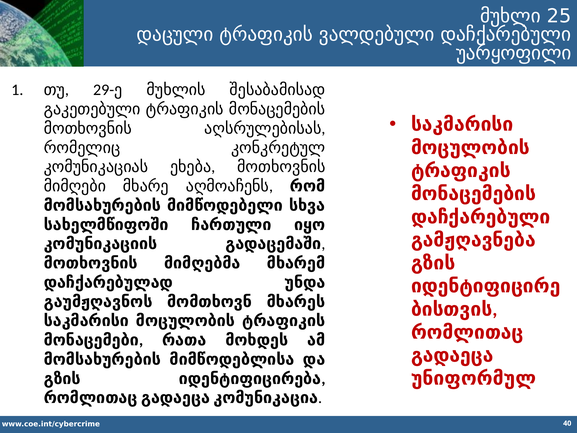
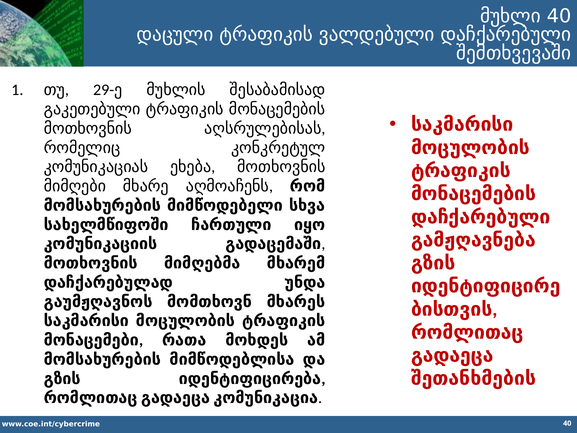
მუხლი 25: 25 -> 40 (559, 16)
უარყოფილი: უარყოფილი -> შემთხვევაში (514, 53)
უნიფორმულ: უნიფორმულ -> შეთანხმების (474, 378)
